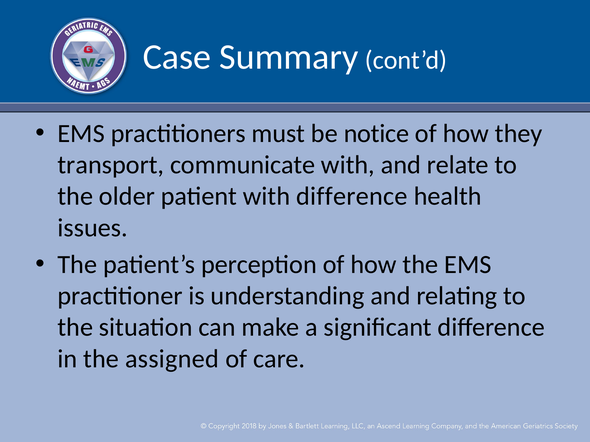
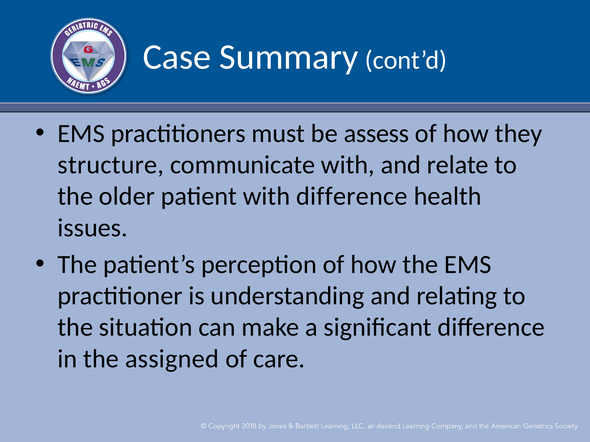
notice: notice -> assess (376, 134)
transport: transport -> structure (111, 165)
